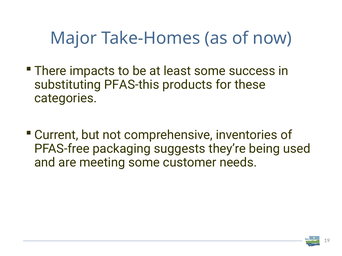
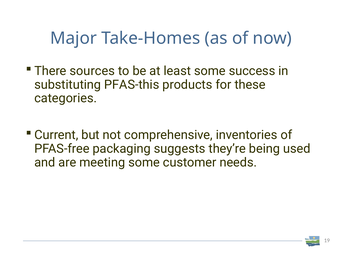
impacts: impacts -> sources (92, 71)
